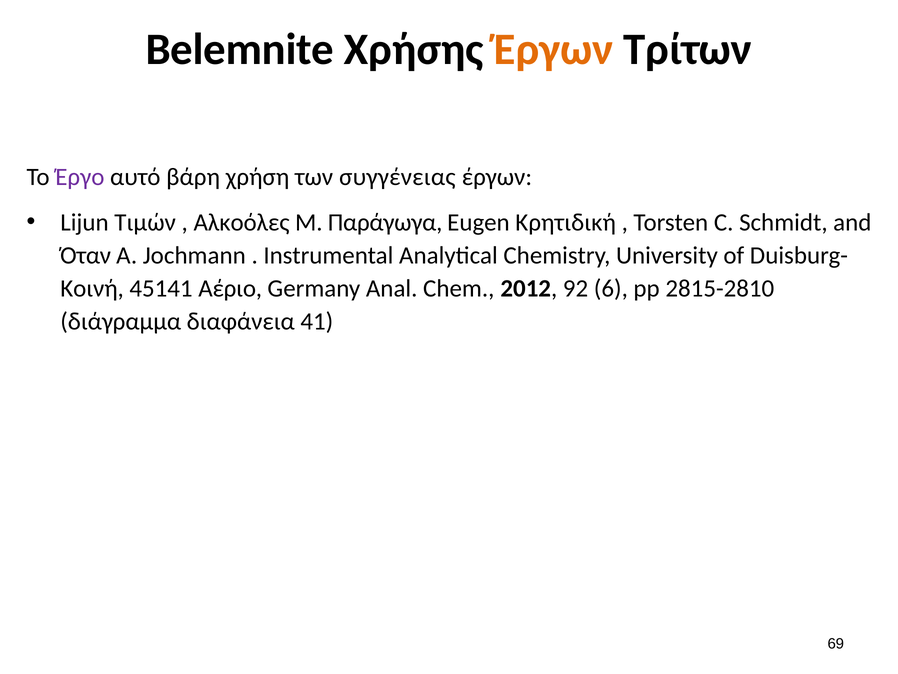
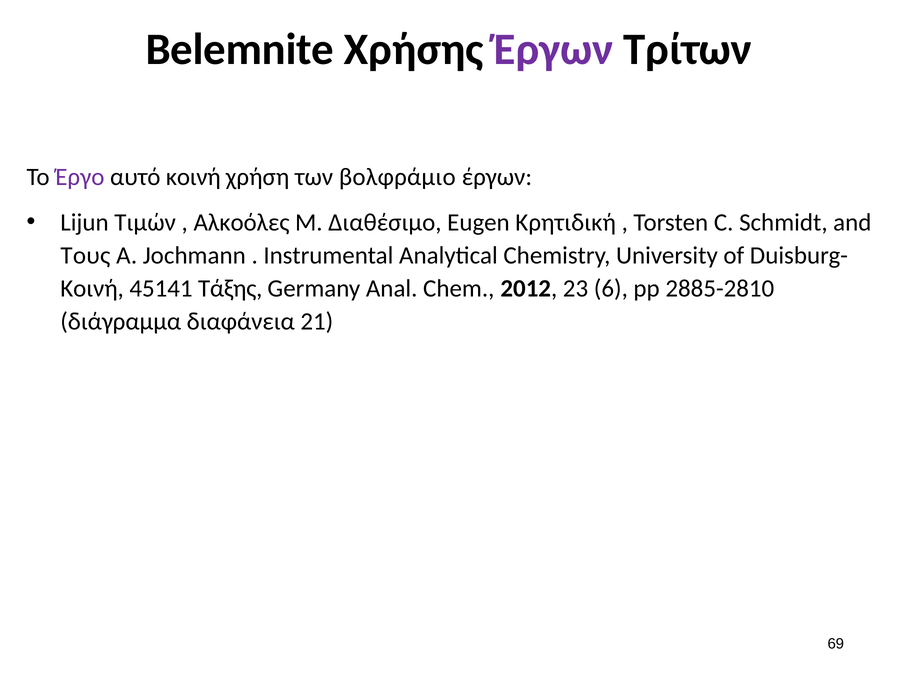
Έργων colour: orange -> purple (554, 49)
αυτό βάρη: βάρη -> κοινή (193, 177)
συγγένειας: συγγένειας -> βολφράμιο (397, 177)
Παράγωγα: Παράγωγα -> Διαθέσιμο (385, 222)
Όταν: Όταν -> Τους (85, 255)
Αέριο: Αέριο -> Τάξης (230, 288)
92: 92 -> 23 (576, 288)
2815-2810: 2815-2810 -> 2885-2810 (720, 288)
41: 41 -> 21 (317, 321)
